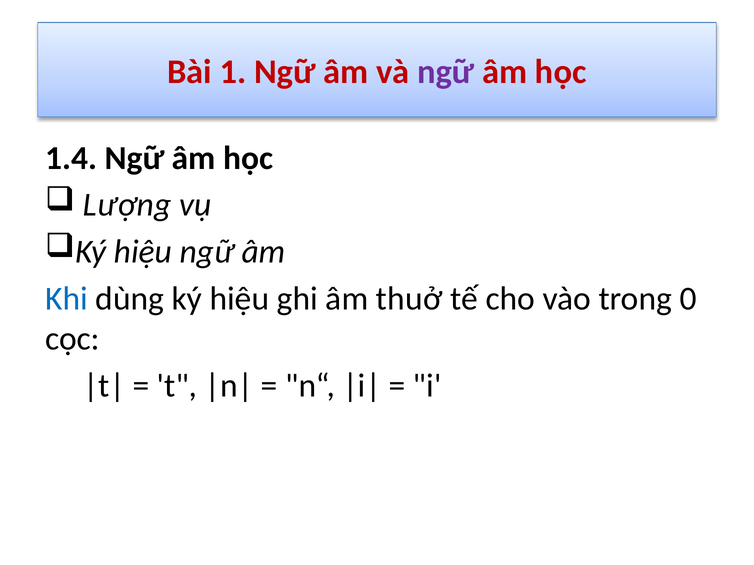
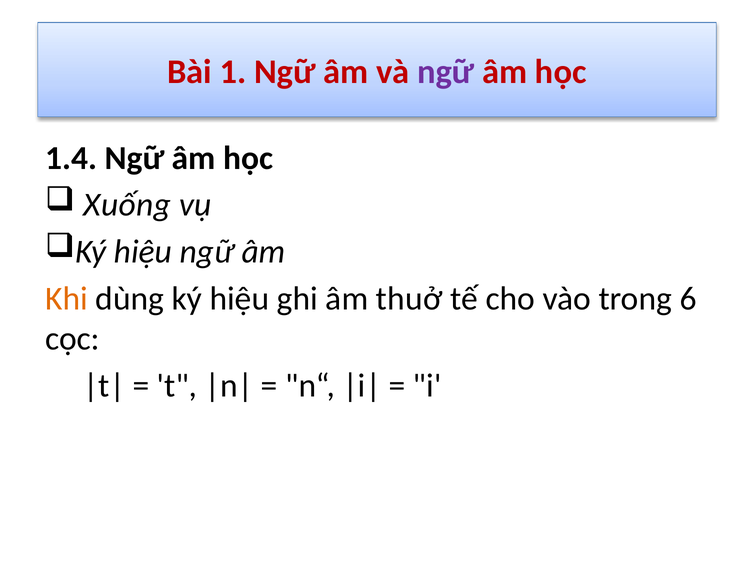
Lượng: Lượng -> Xuống (127, 205)
Khi colour: blue -> orange (67, 299)
0: 0 -> 6 (688, 299)
